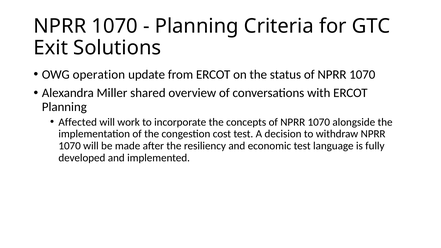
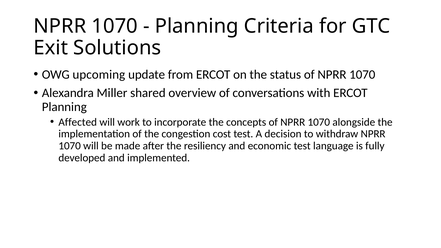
operation: operation -> upcoming (99, 75)
